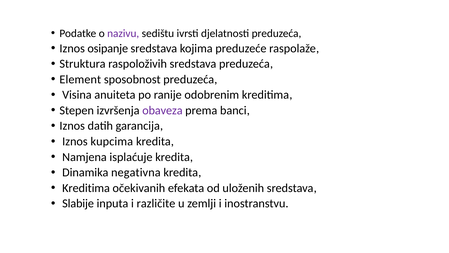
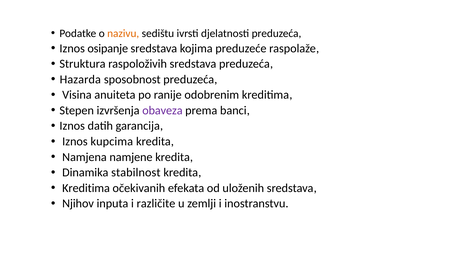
nazivu colour: purple -> orange (123, 33)
Element: Element -> Hazarda (80, 79)
isplaćuje: isplaćuje -> namjene (131, 157)
negativna: negativna -> stabilnost (136, 172)
Slabije: Slabije -> Njihov (78, 203)
